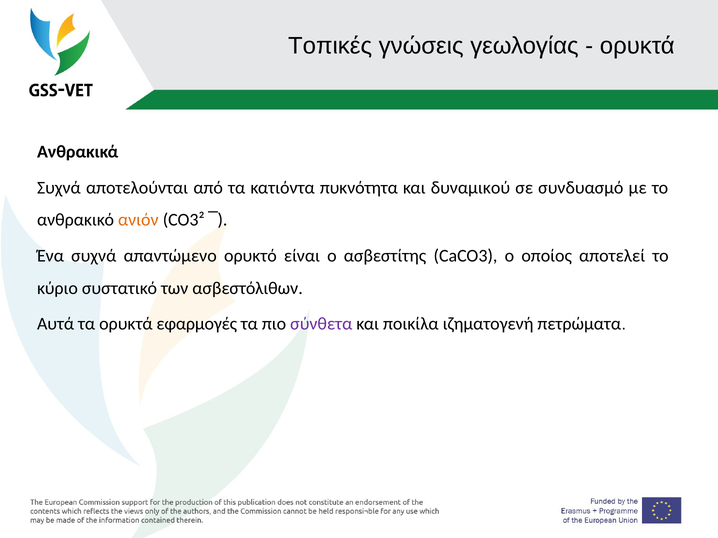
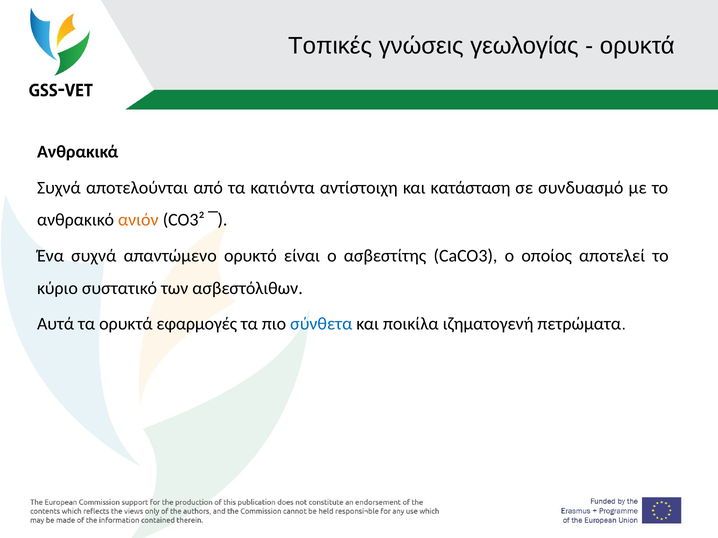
πυκνότητα: πυκνότητα -> αντίστοιχη (359, 188)
δυναμικού: δυναμικού -> κατάσταση (471, 188)
σύνθετα colour: purple -> blue (321, 324)
